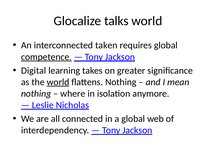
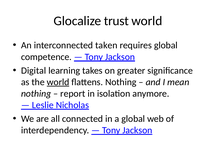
talks: talks -> trust (116, 21)
competence underline: present -> none (46, 57)
where: where -> report (73, 94)
